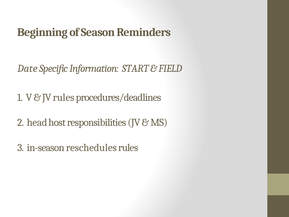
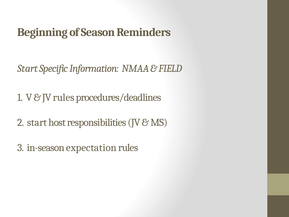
Date: Date -> Start (28, 68)
START: START -> NMAA (135, 68)
2 head: head -> start (37, 122)
reschedules: reschedules -> expectation (91, 147)
